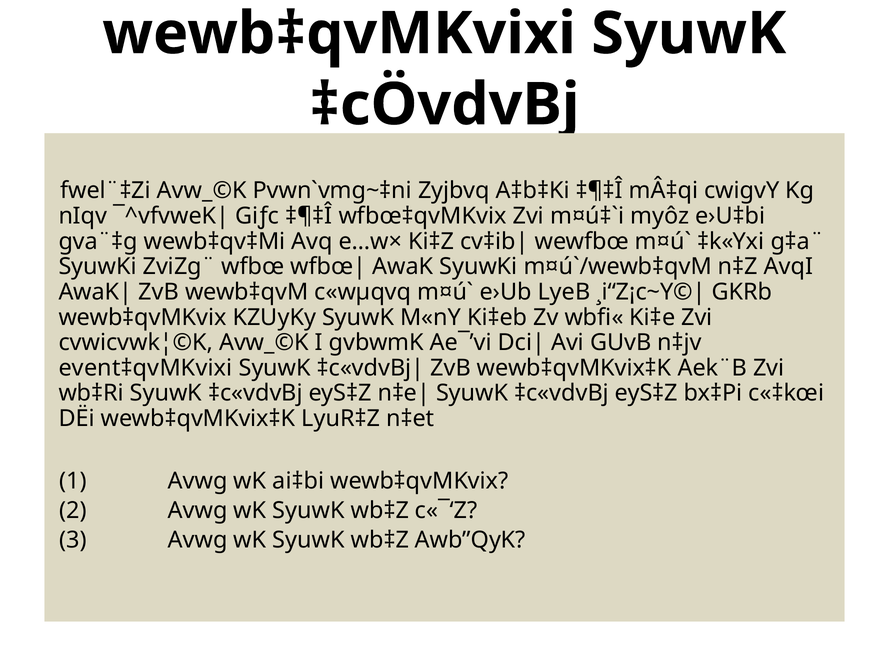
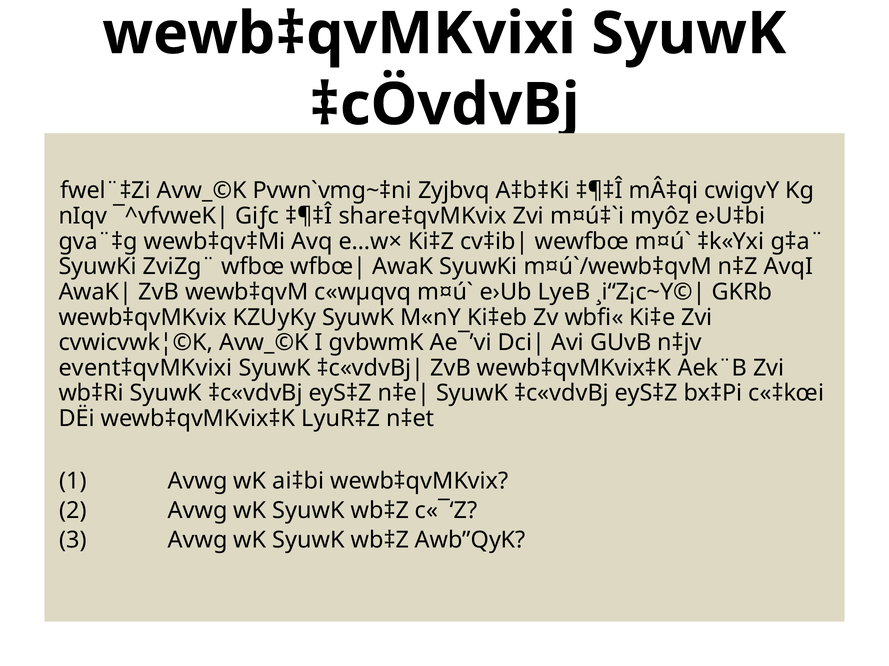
wfbœ‡qvMKvix: wfbœ‡qvMKvix -> share‡qvMKvix (423, 216)
